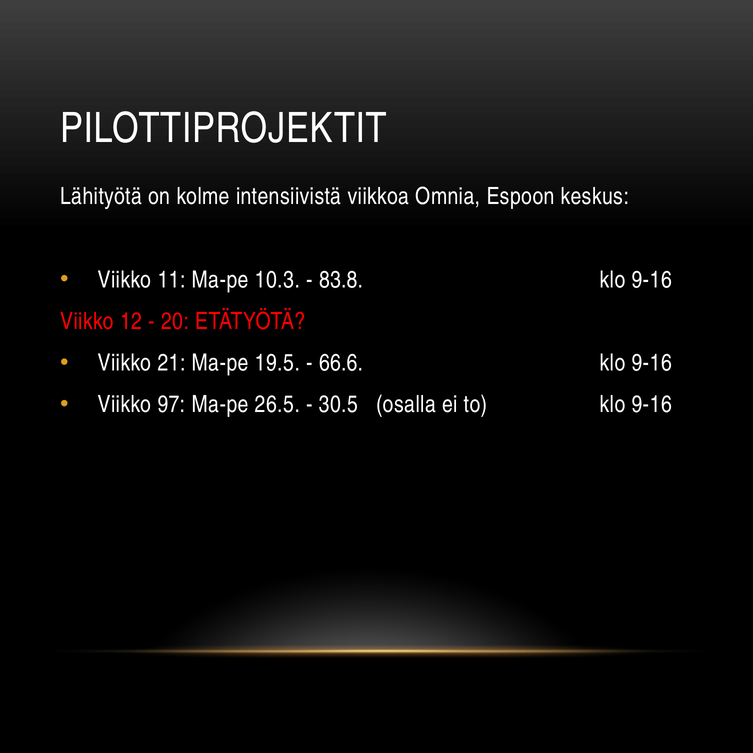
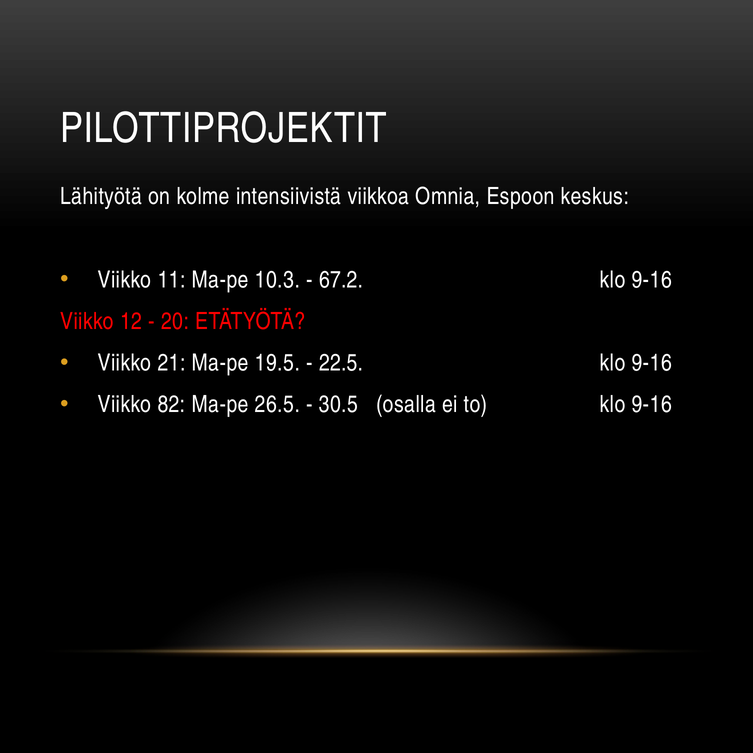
83.8: 83.8 -> 67.2 (341, 280)
66.6: 66.6 -> 22.5 (341, 363)
97: 97 -> 82 (172, 404)
